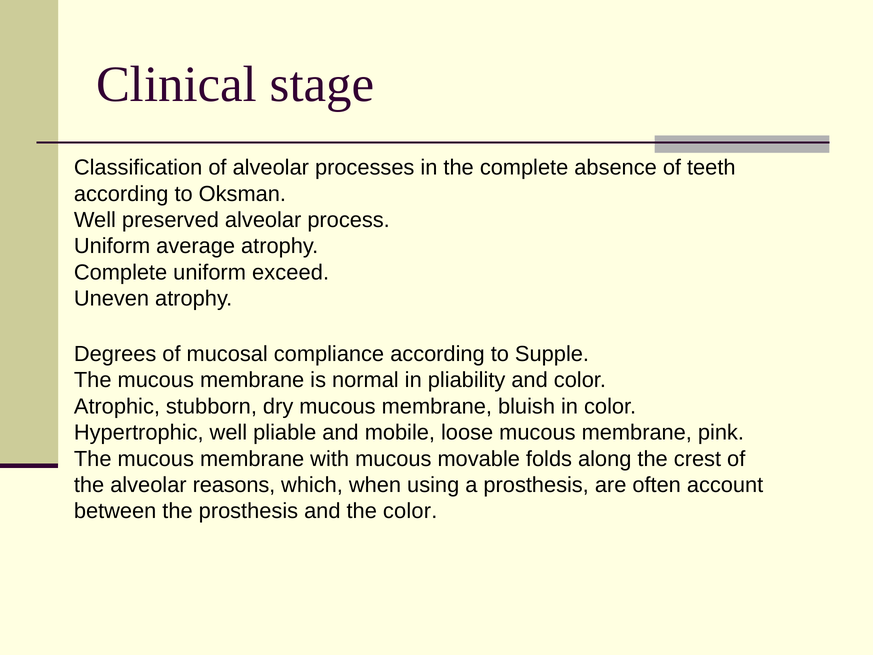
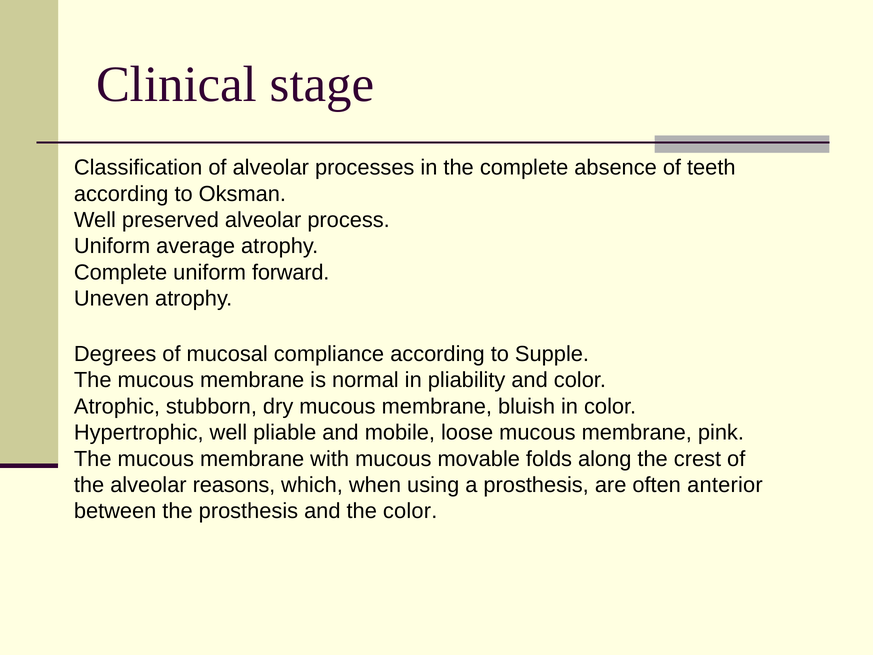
exceed: exceed -> forward (291, 272)
account: account -> anterior (725, 485)
